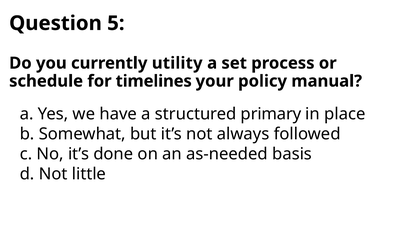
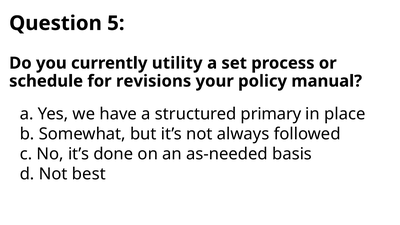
timelines: timelines -> revisions (154, 81)
little: little -> best (89, 174)
